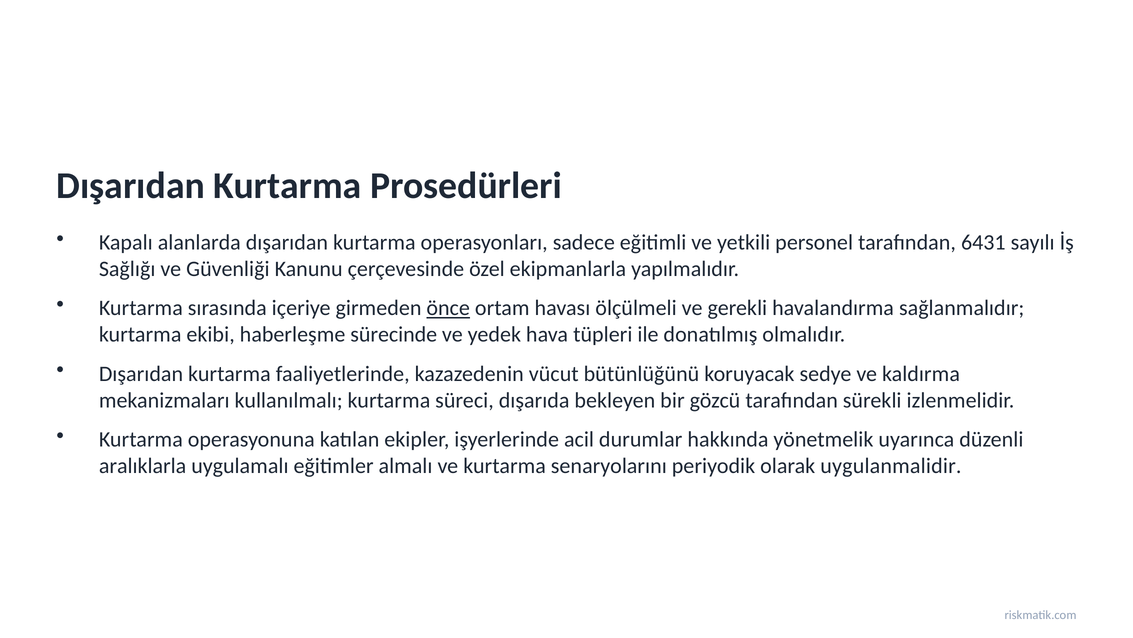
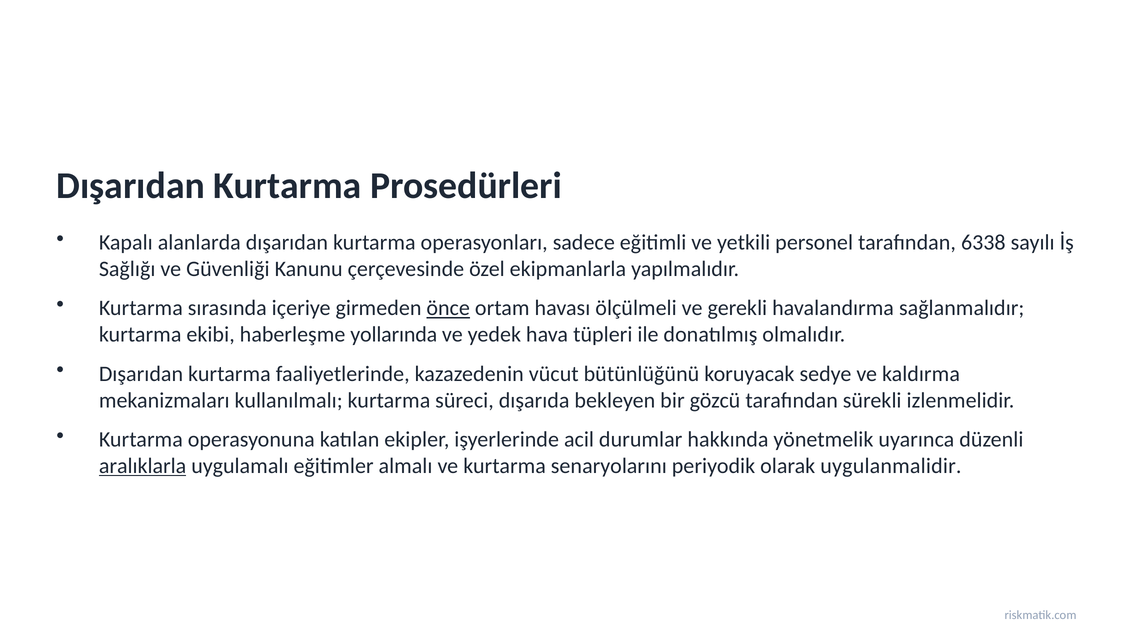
6431: 6431 -> 6338 (983, 242)
sürecinde: sürecinde -> yollarında (394, 334)
aralıklarla underline: none -> present (143, 465)
